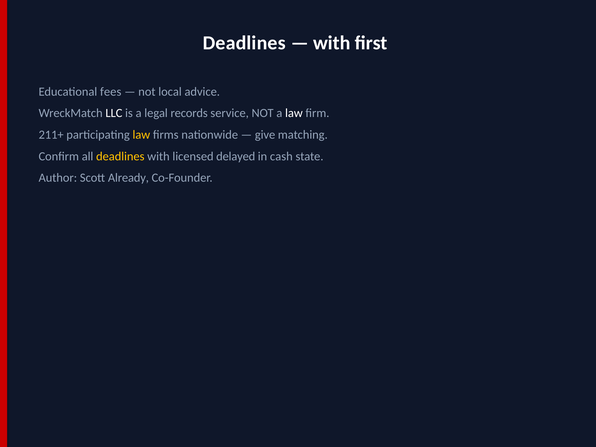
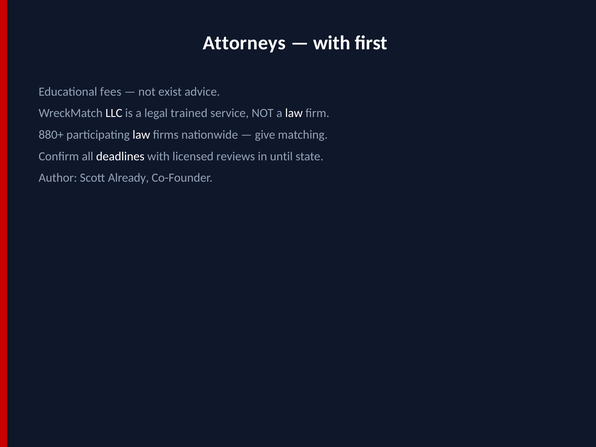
Deadlines: Deadlines -> Attorneys (244, 43)
local: local -> exist (170, 92)
records: records -> trained (189, 113)
211+: 211+ -> 880+ (51, 135)
law colour: yellow -> white (141, 135)
deadlines colour: yellow -> white (120, 156)
delayed: delayed -> reviews (236, 156)
cash: cash -> until (281, 156)
